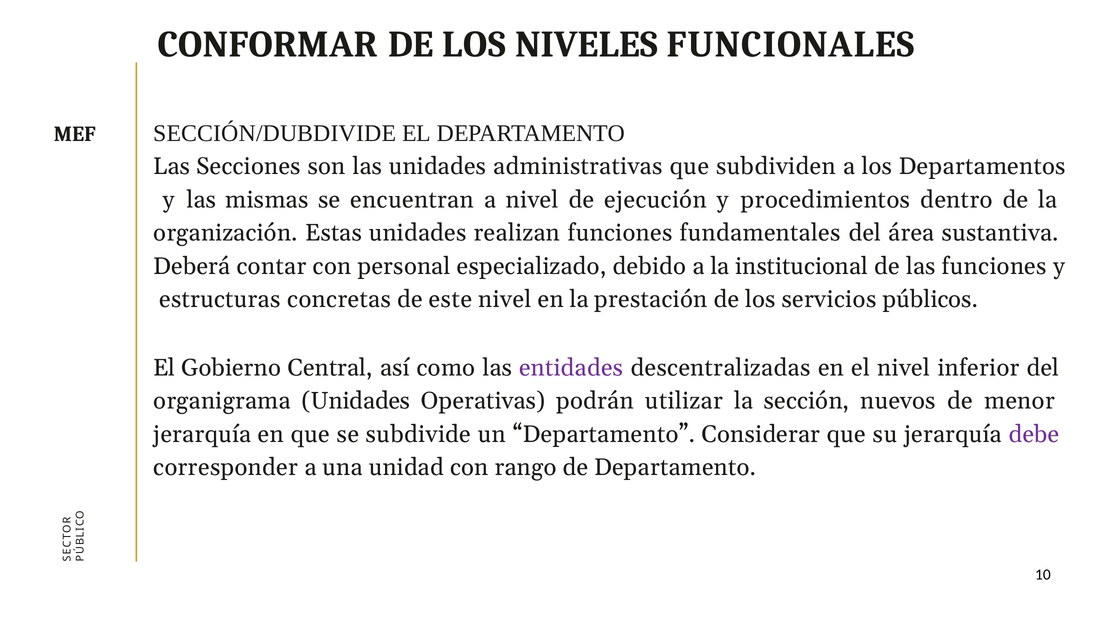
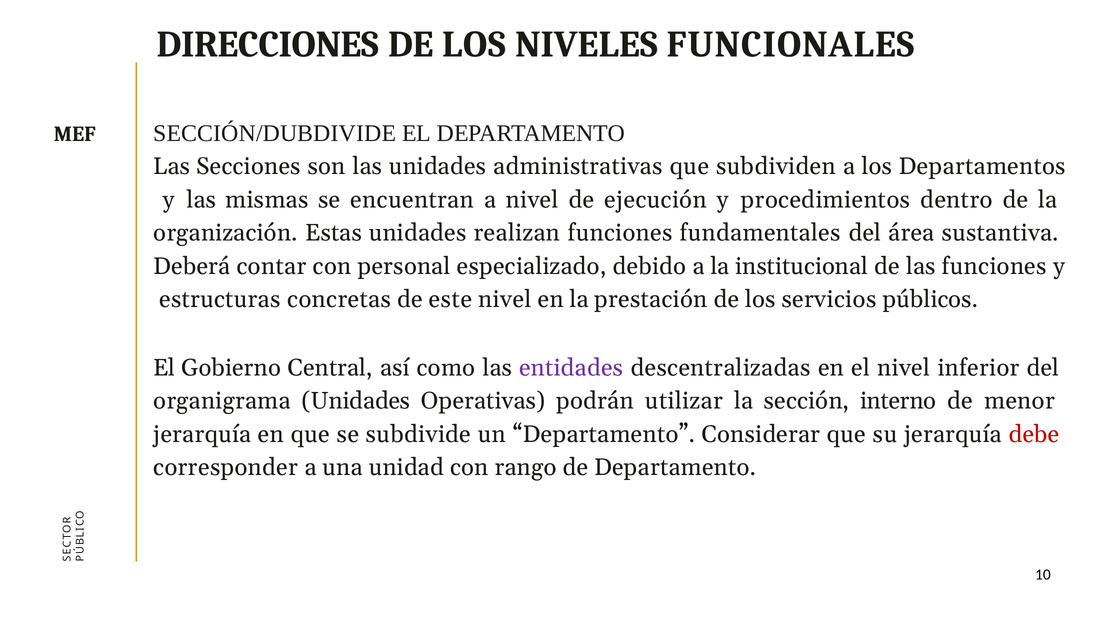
CONFORMAR: CONFORMAR -> DIRECCIONES (268, 44)
nuevos: nuevos -> interno (898, 401)
debe colour: purple -> red (1034, 434)
